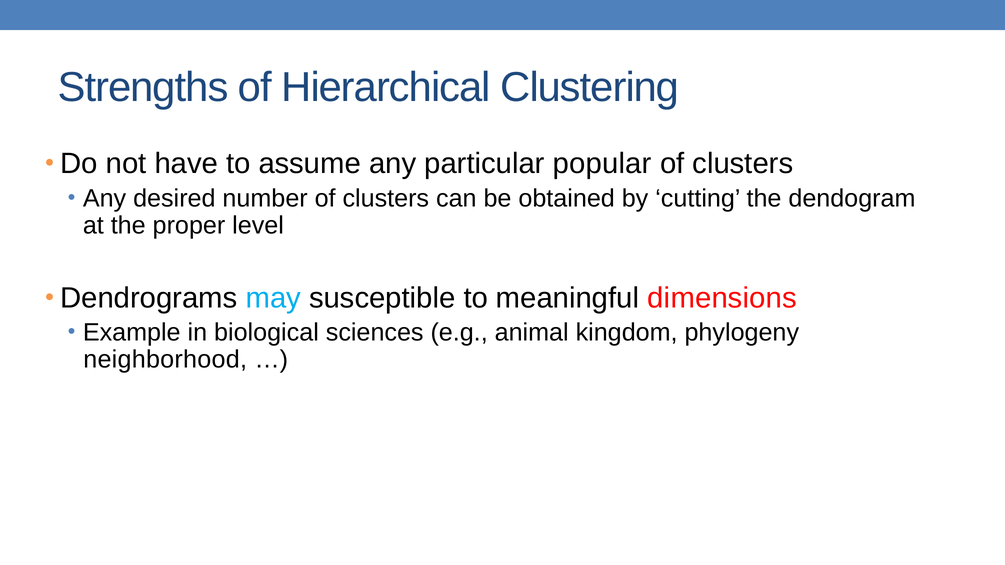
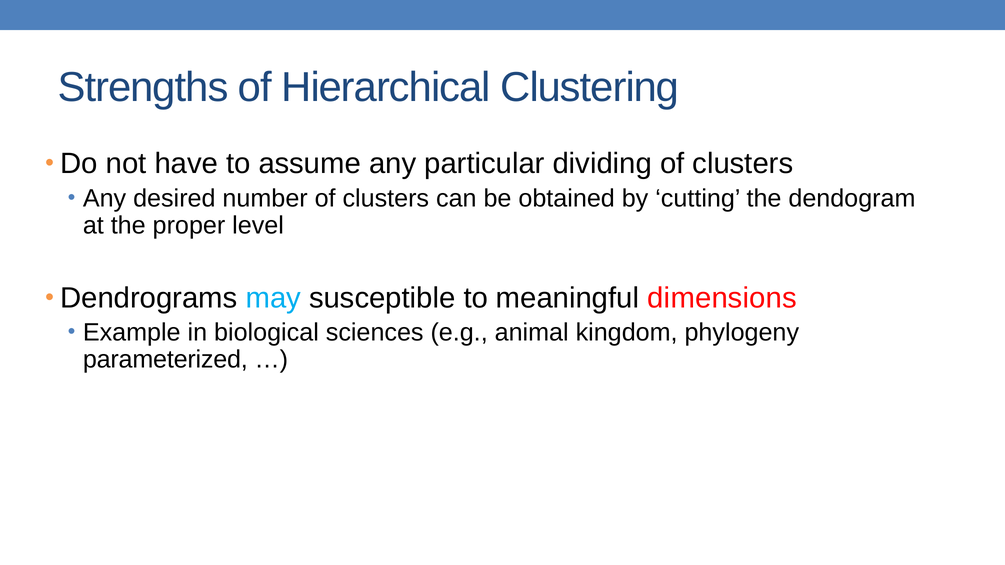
popular: popular -> dividing (602, 164)
neighborhood: neighborhood -> parameterized (165, 360)
